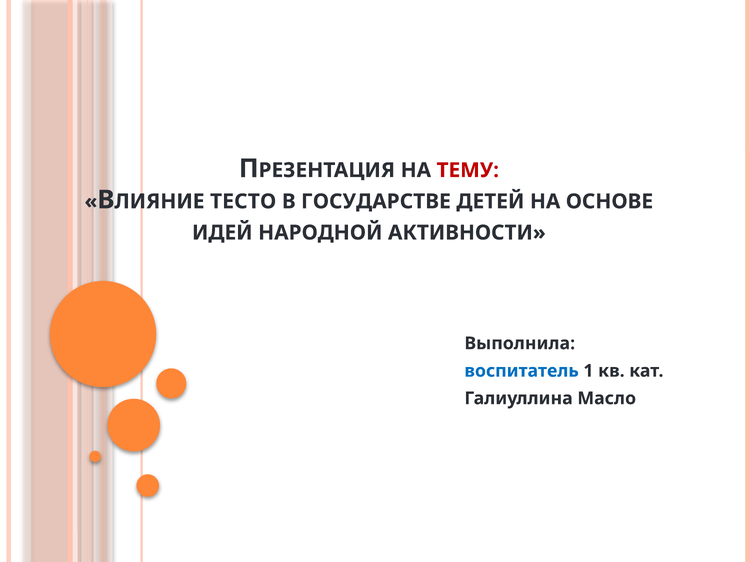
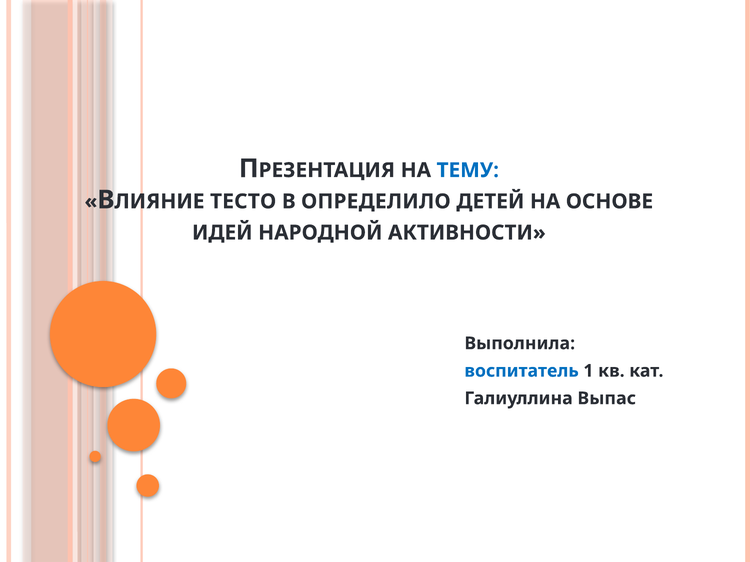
ТЕМУ colour: red -> blue (468, 170)
ГОСУДАРСТВЕ: ГОСУДАРСТВЕ -> ОПРЕДЕЛИЛО (376, 202)
Масло: Масло -> Выпас (607, 399)
